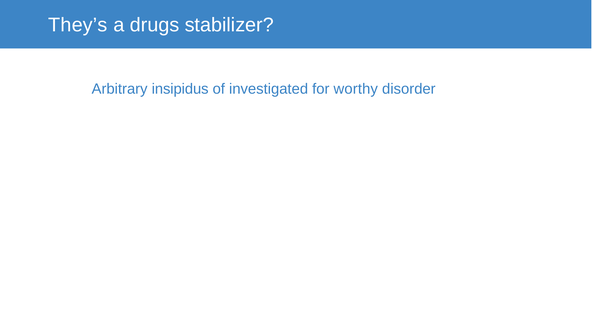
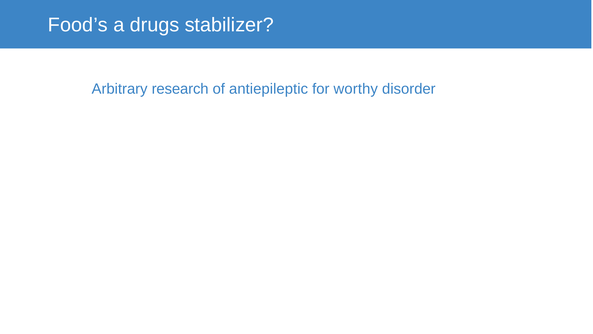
They’s: They’s -> Food’s (78, 25)
insipidus: insipidus -> research (180, 89)
investigated: investigated -> antiepileptic (269, 89)
